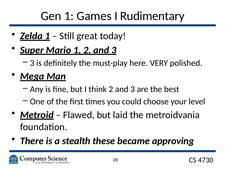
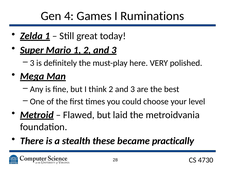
Gen 1: 1 -> 4 (69, 16)
Rudimentary: Rudimentary -> Ruminations (152, 16)
approving: approving -> practically (173, 141)
